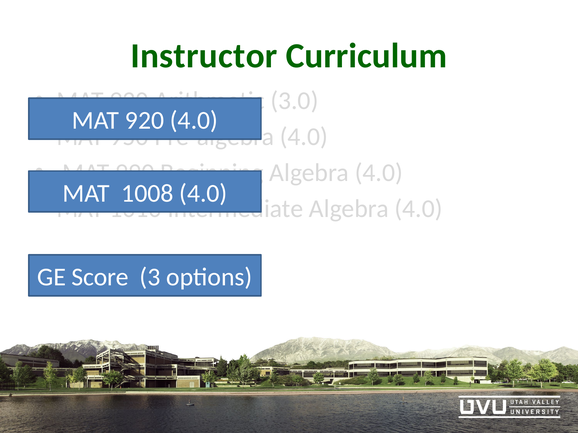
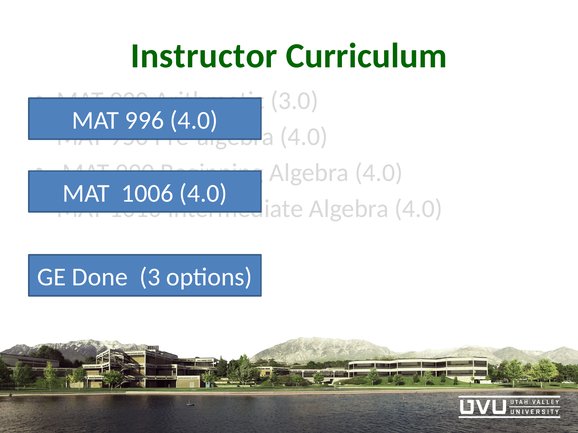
920: 920 -> 996 (145, 121)
1008: 1008 -> 1006 (147, 193)
Score: Score -> Done (100, 277)
